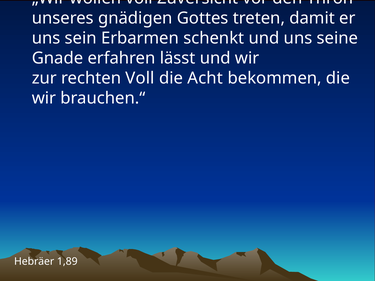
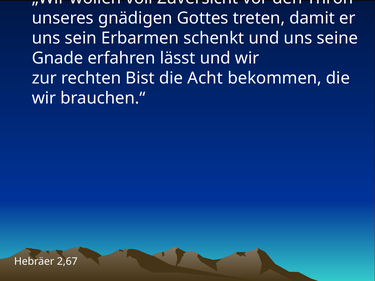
rechten Voll: Voll -> Bist (140, 78)
1,89: 1,89 -> 2,67 (67, 262)
